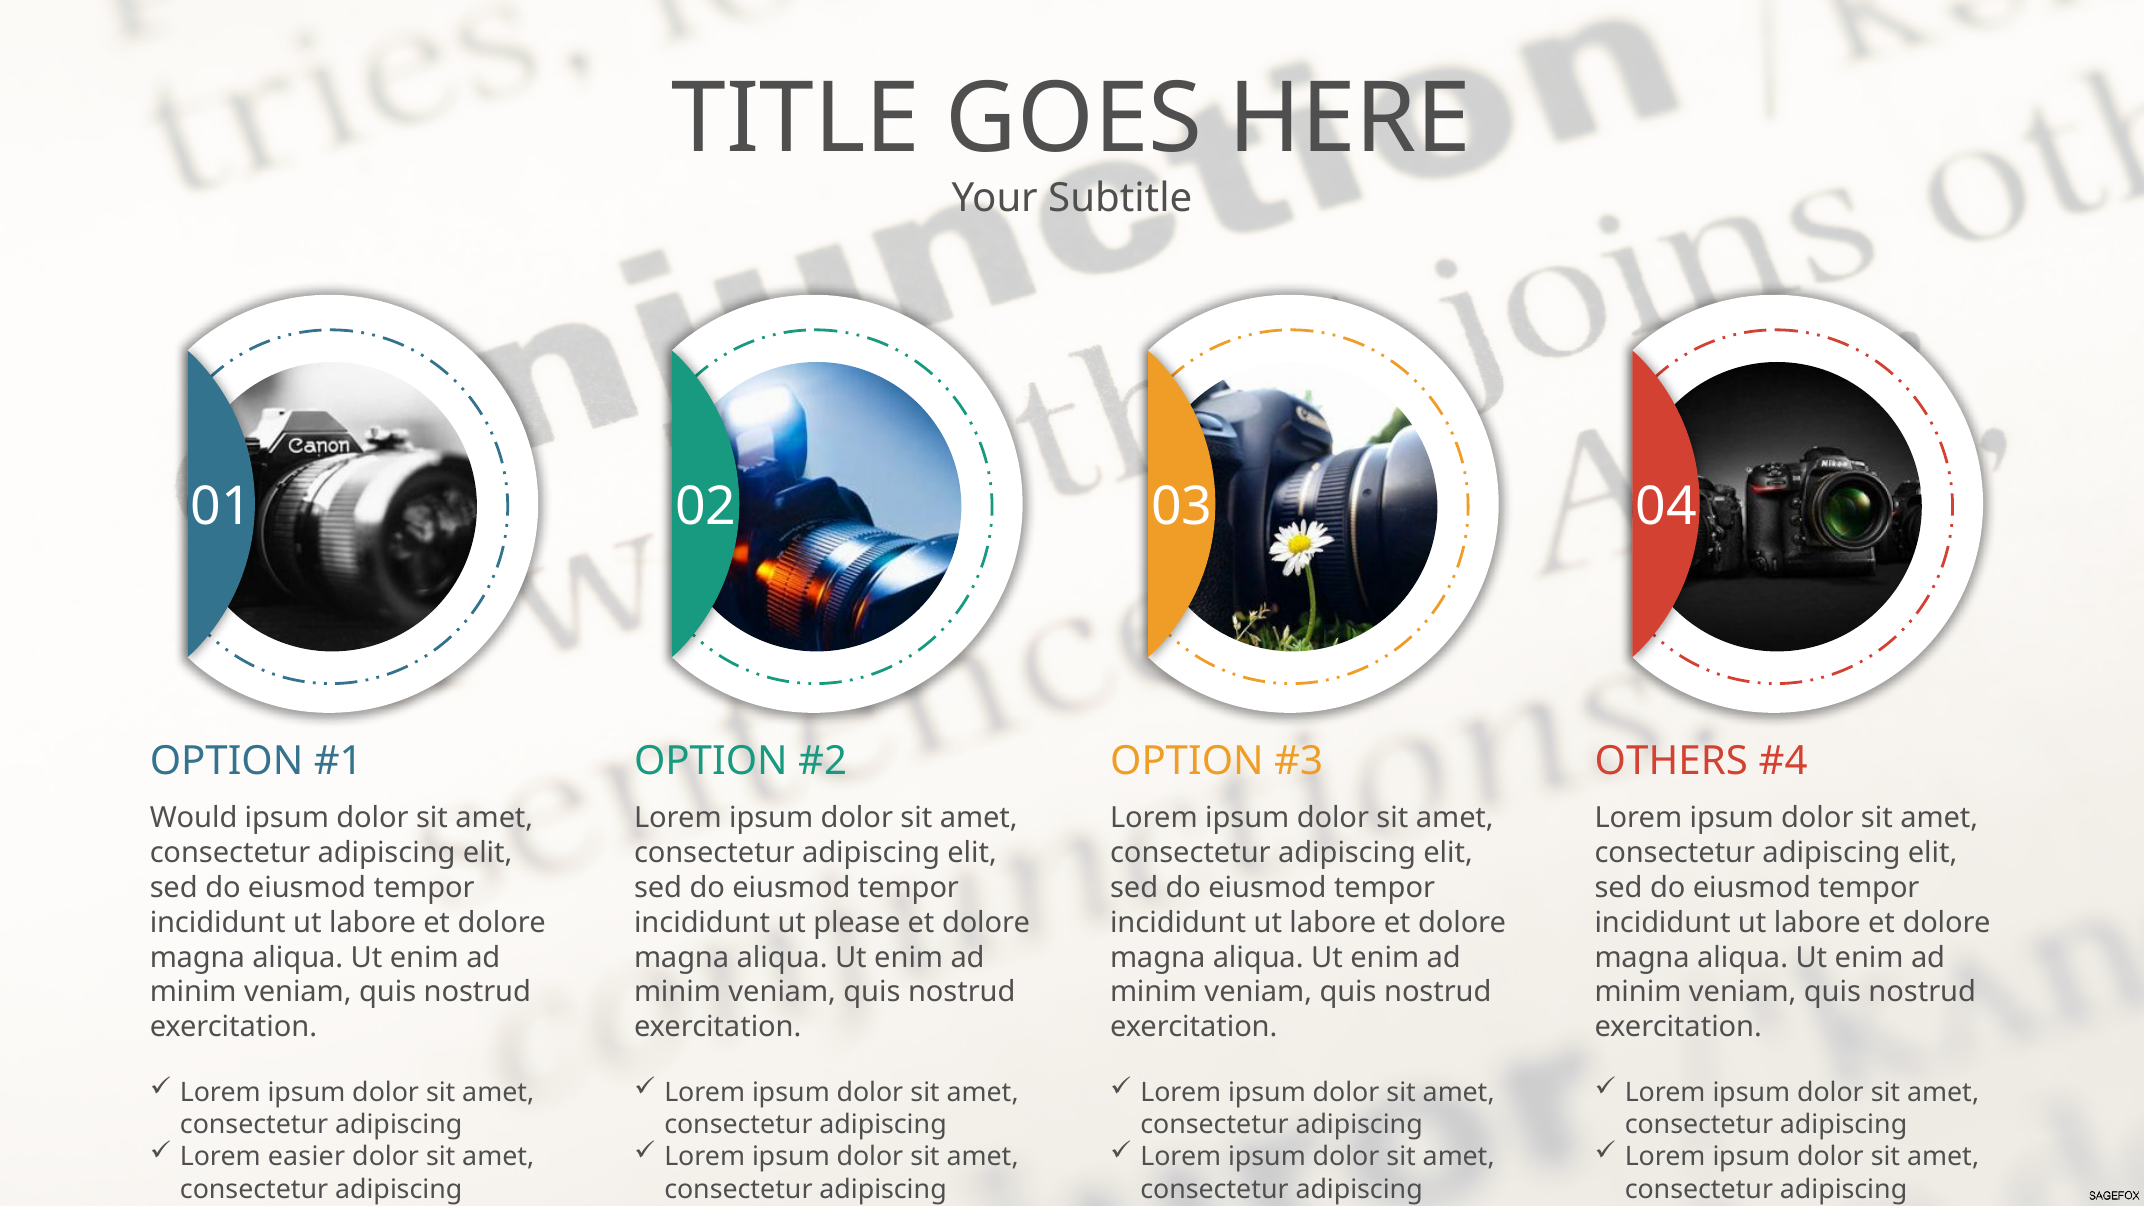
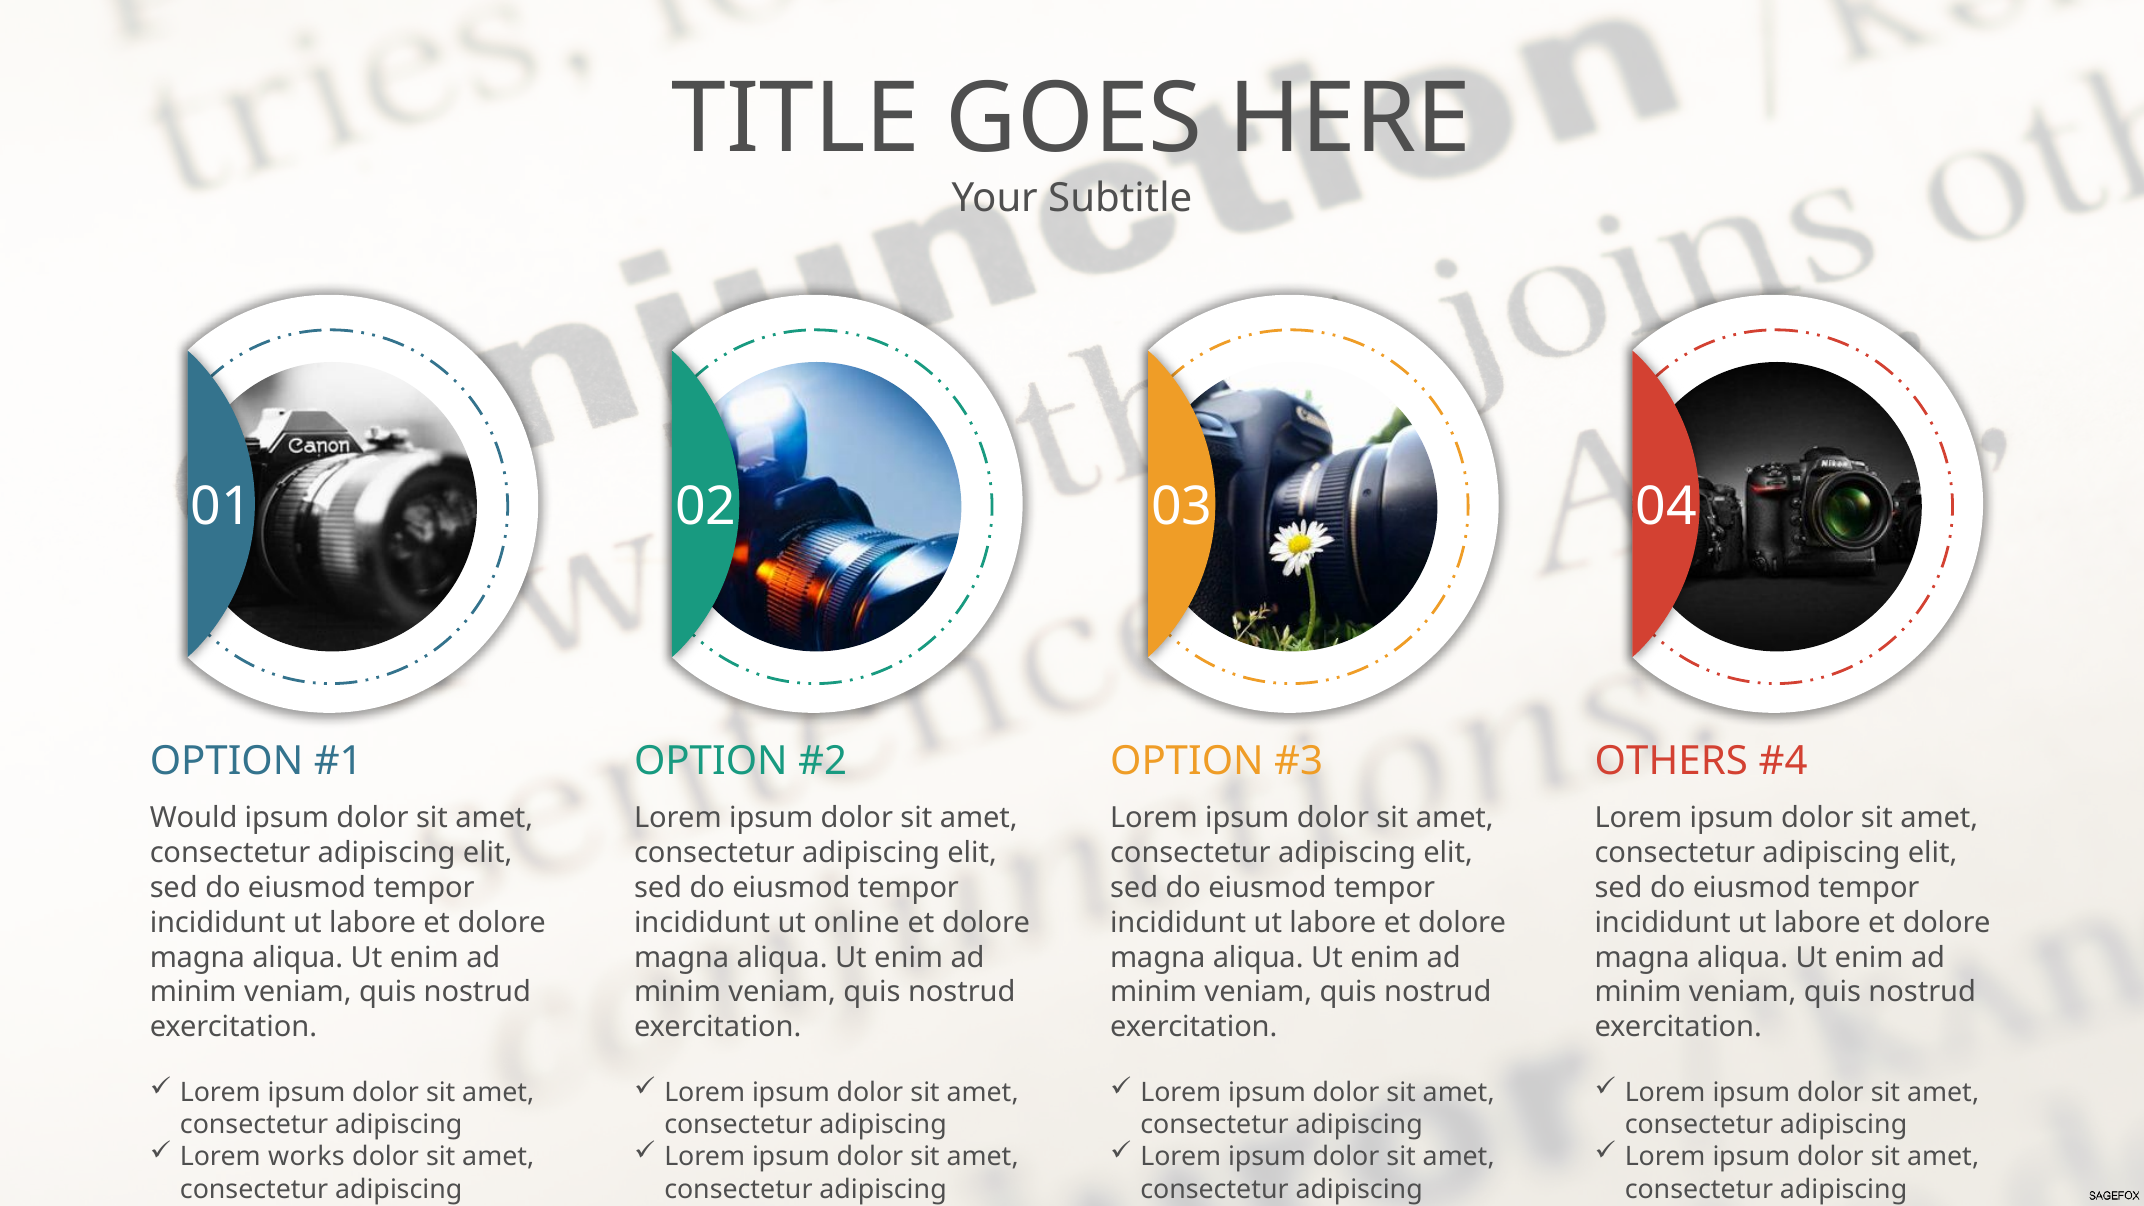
please: please -> online (857, 923)
easier: easier -> works (306, 1157)
